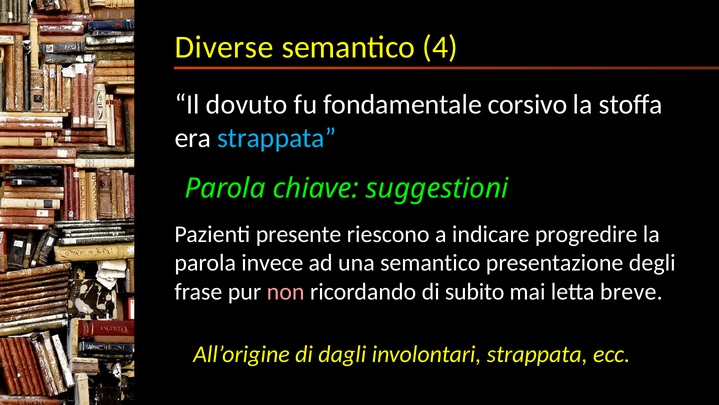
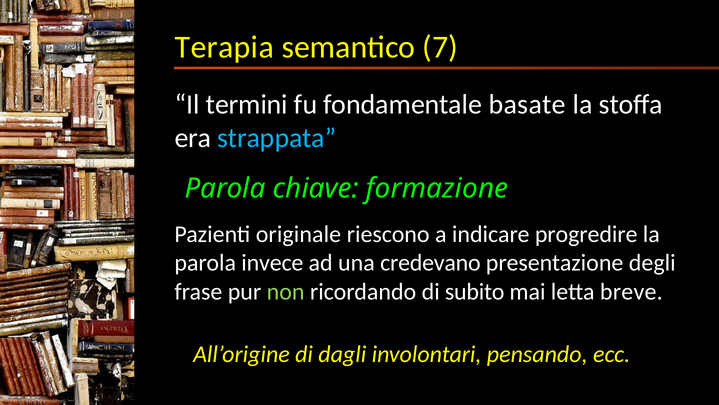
Diverse: Diverse -> Terapia (224, 47)
4: 4 -> 7 (440, 47)
dovuto: dovuto -> termini (247, 104)
corsivo: corsivo -> basate (527, 104)
suggestioni: suggestioni -> formazione (437, 188)
presente: presente -> originale (298, 234)
una semantico: semantico -> credevano (430, 263)
non colour: pink -> light green (286, 291)
involontari strappata: strappata -> pensando (537, 354)
